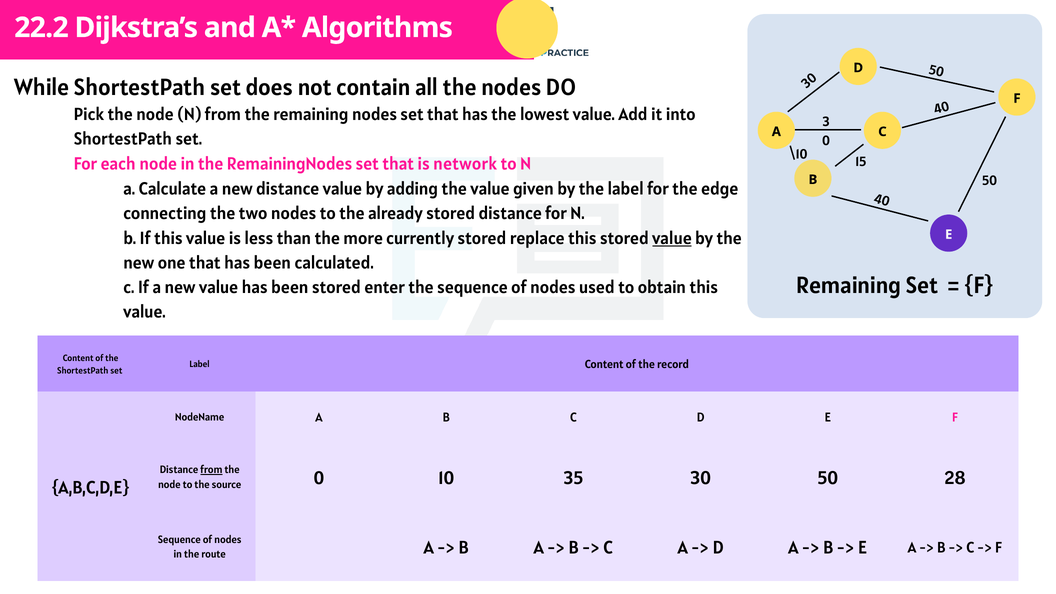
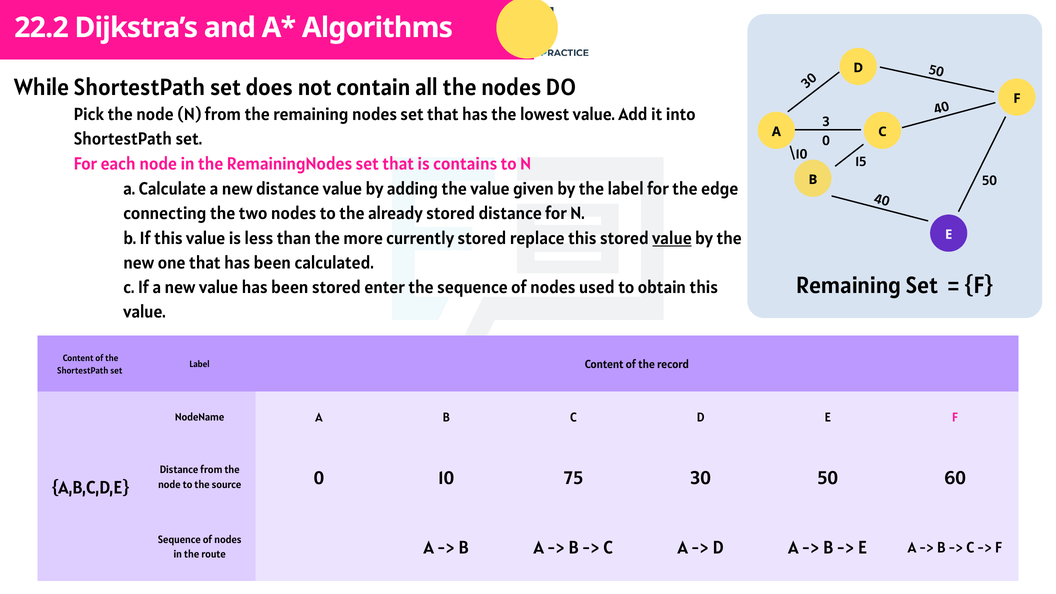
network: network -> contains (465, 164)
from underline: present -> none (211, 470)
35: 35 -> 75 (573, 478)
28: 28 -> 60 (955, 478)
